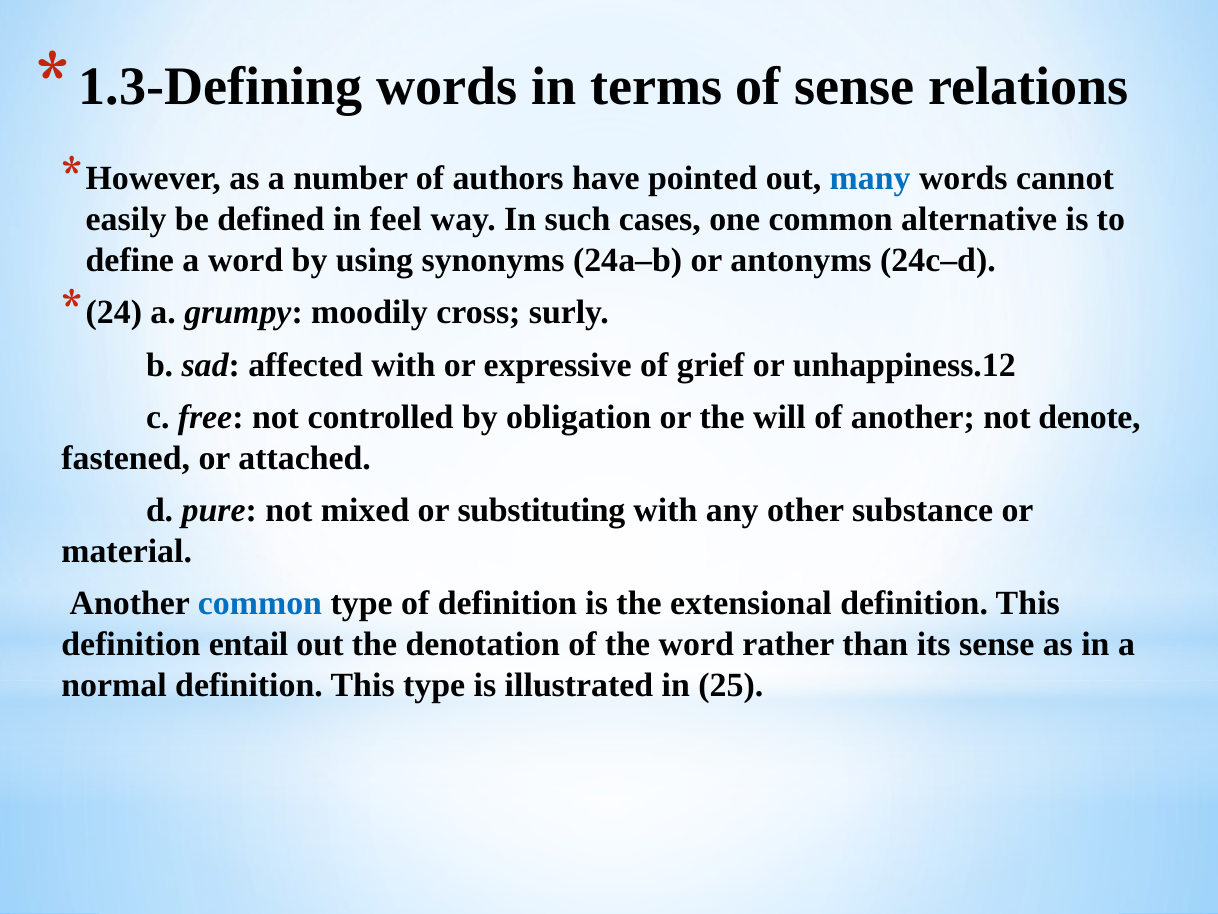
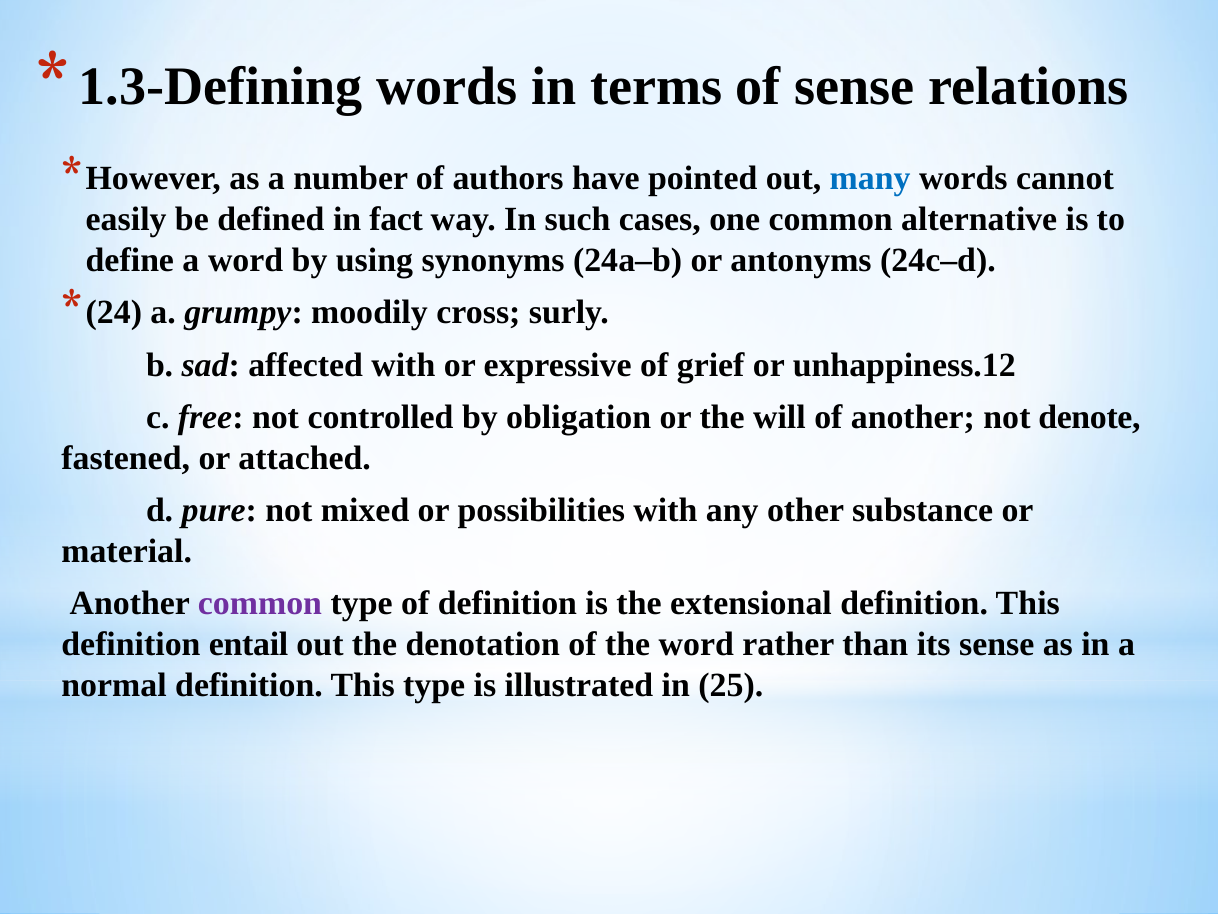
feel: feel -> fact (396, 219)
substituting: substituting -> possibilities (541, 510)
common colour: blue -> purple (260, 603)
